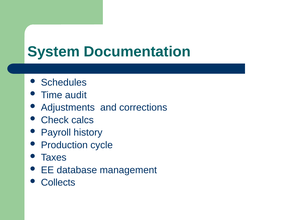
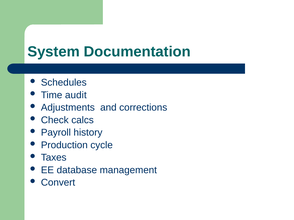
Collects: Collects -> Convert (58, 183)
